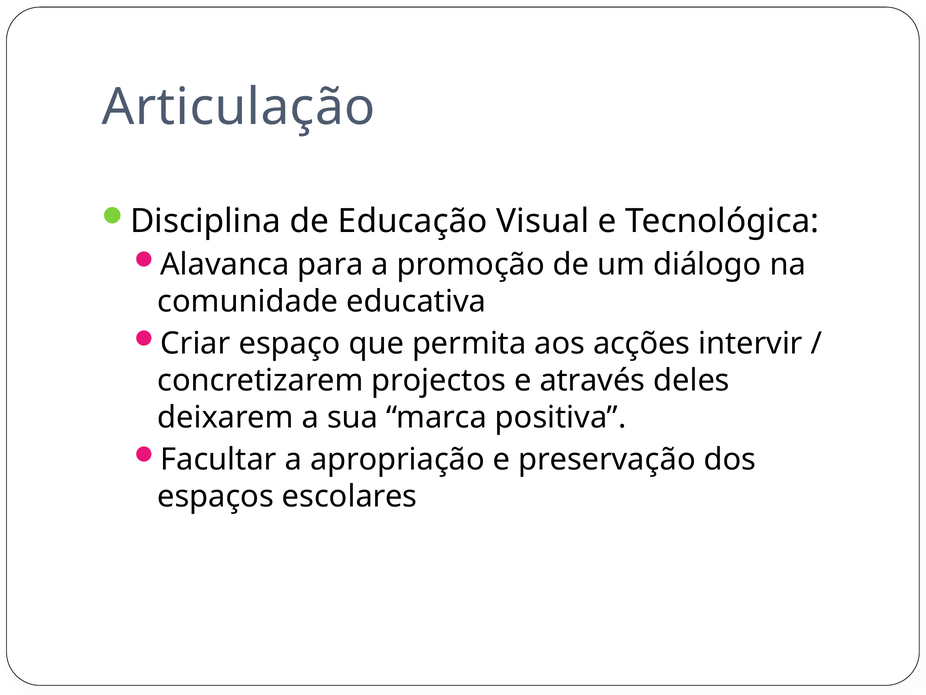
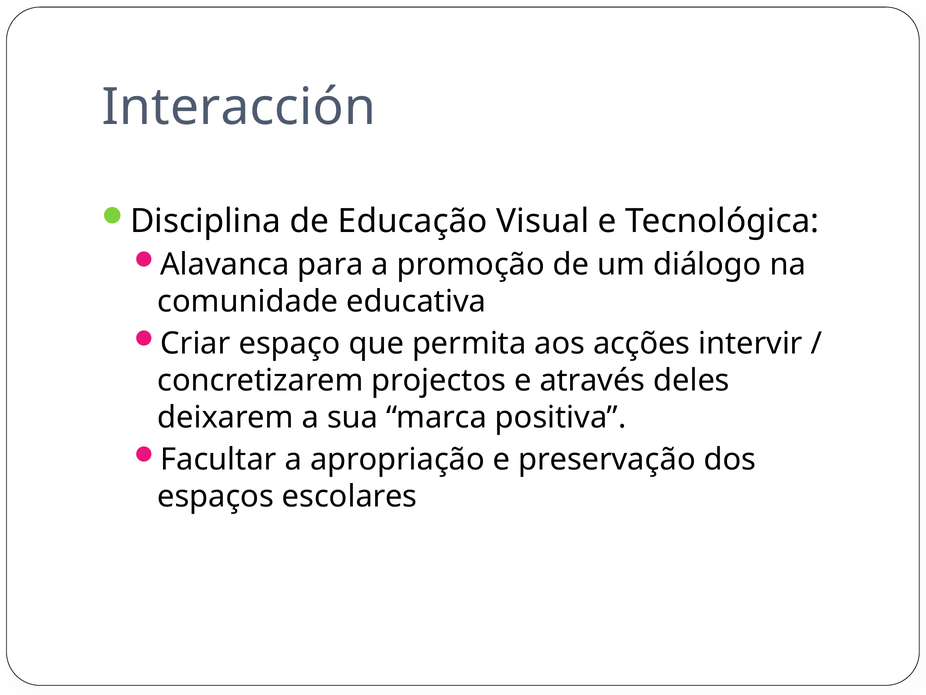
Articulação: Articulação -> Interacción (239, 107)
